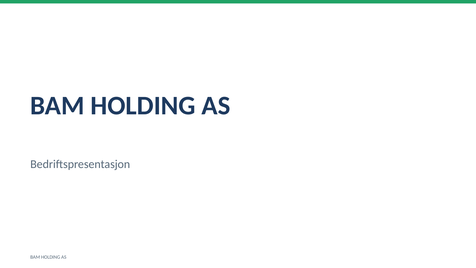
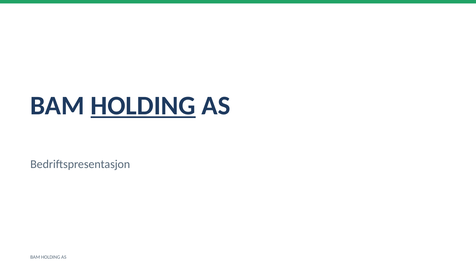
HOLDING underline: none -> present (143, 106)
